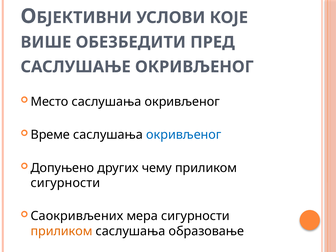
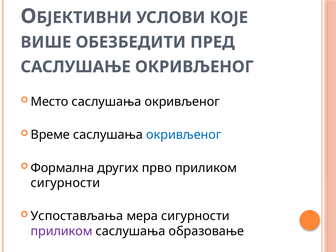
Допуњено: Допуњено -> Формална (62, 168)
чему: чему -> прво (157, 168)
Саокривљених: Саокривљених -> Успостављања (77, 216)
приликом colour: orange -> purple (62, 231)
